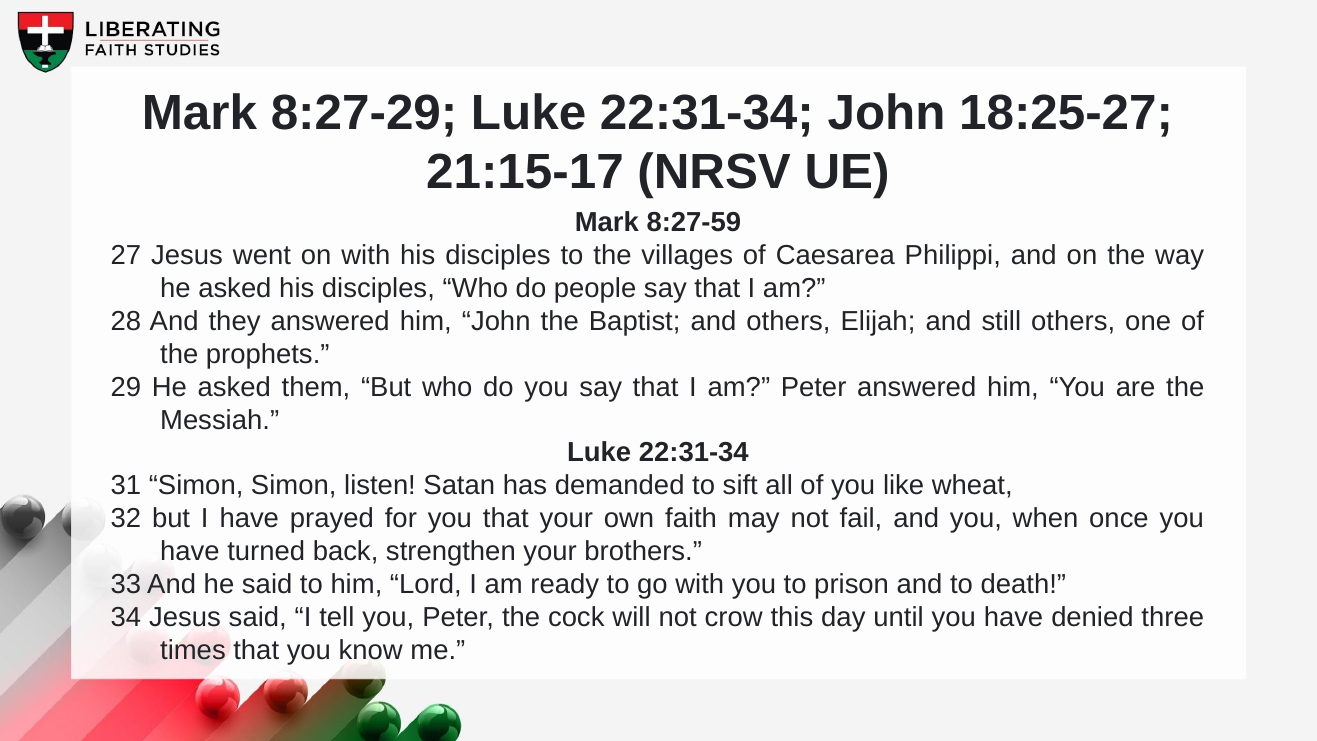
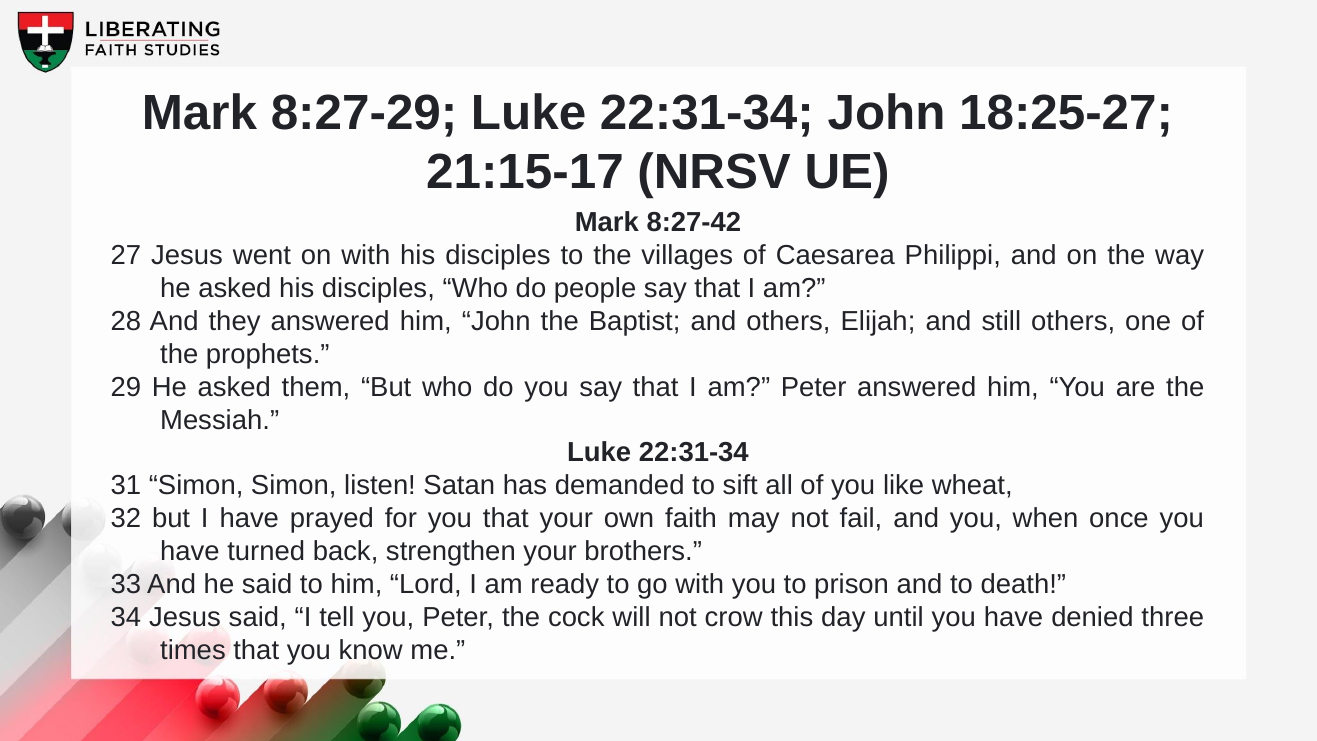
8:27-59: 8:27-59 -> 8:27-42 (694, 222)
